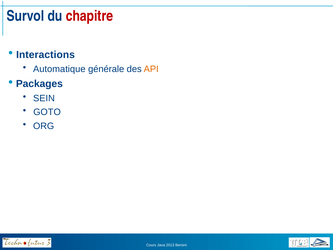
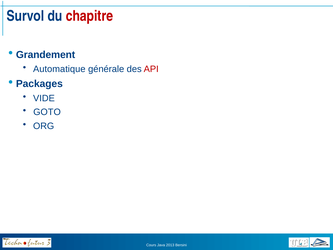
Interactions: Interactions -> Grandement (46, 55)
API colour: orange -> red (151, 69)
SEIN: SEIN -> VIDE (44, 98)
